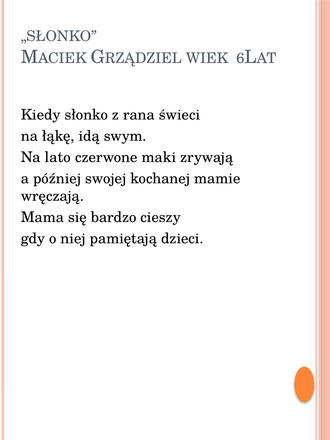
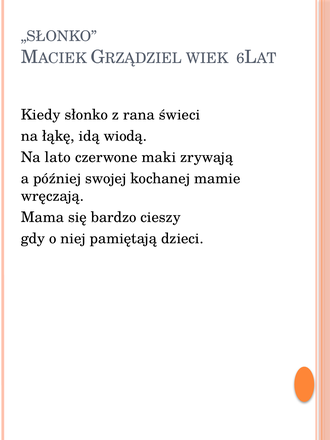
swym: swym -> wiodą (125, 136)
